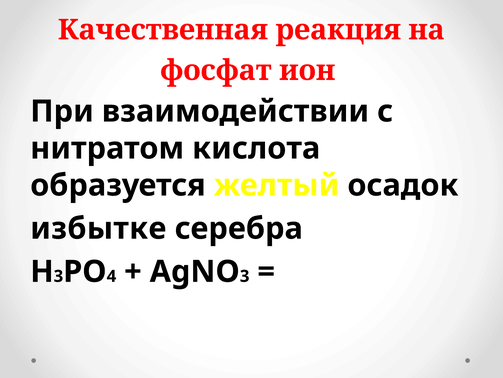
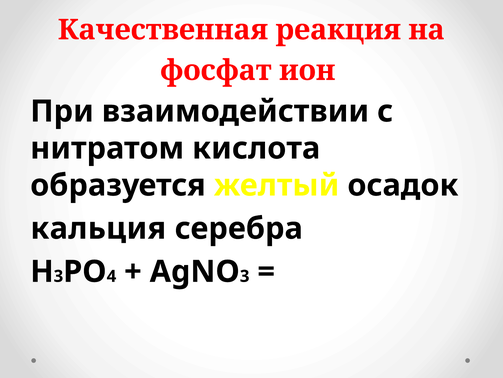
избытке: избытке -> кальция (98, 228)
